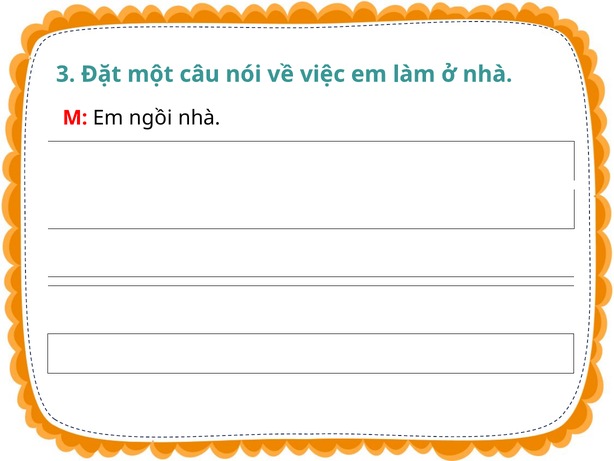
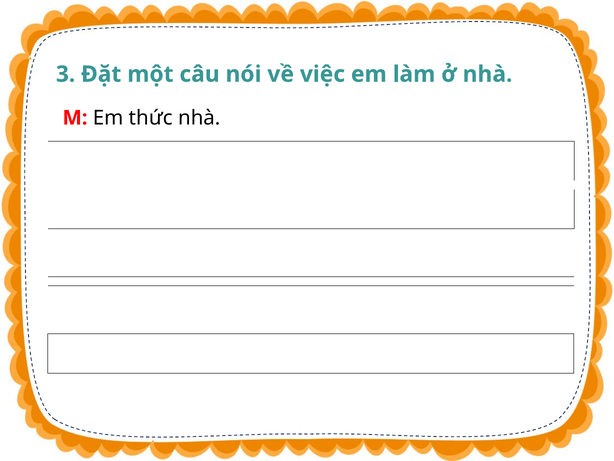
ngồi: ngồi -> thức (151, 118)
